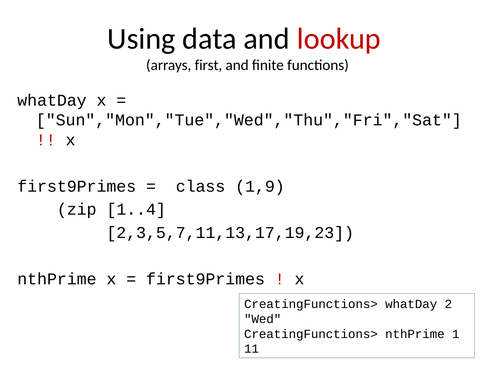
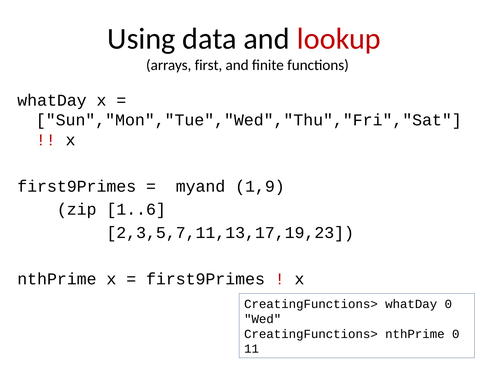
class: class -> myand (201, 186)
1..4: 1..4 -> 1..6 (136, 209)
whatDay 2: 2 -> 0 (448, 304)
nthPrime 1: 1 -> 0 (456, 333)
